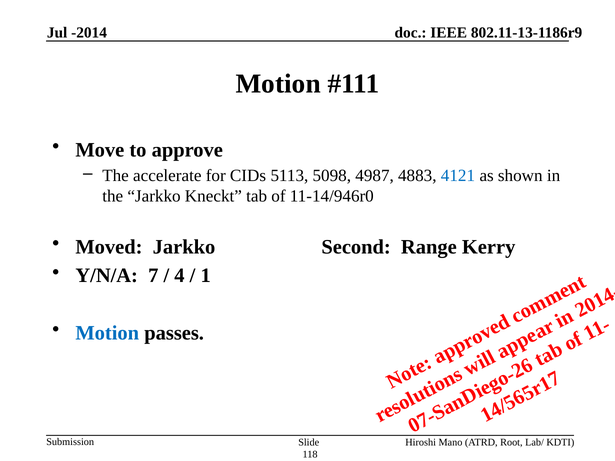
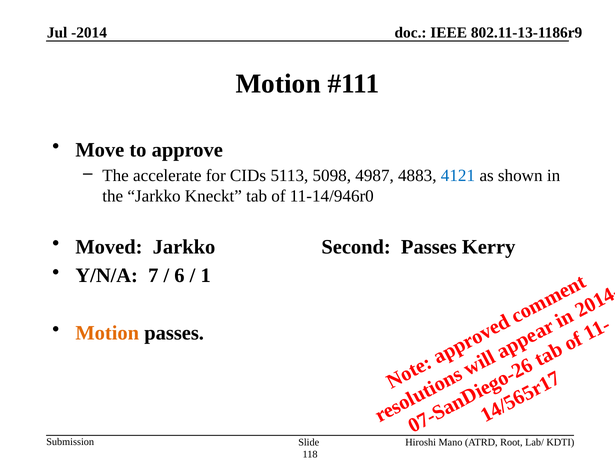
Second Range: Range -> Passes (429, 247)
4: 4 -> 6 (179, 276)
Motion colour: blue -> orange (107, 333)
